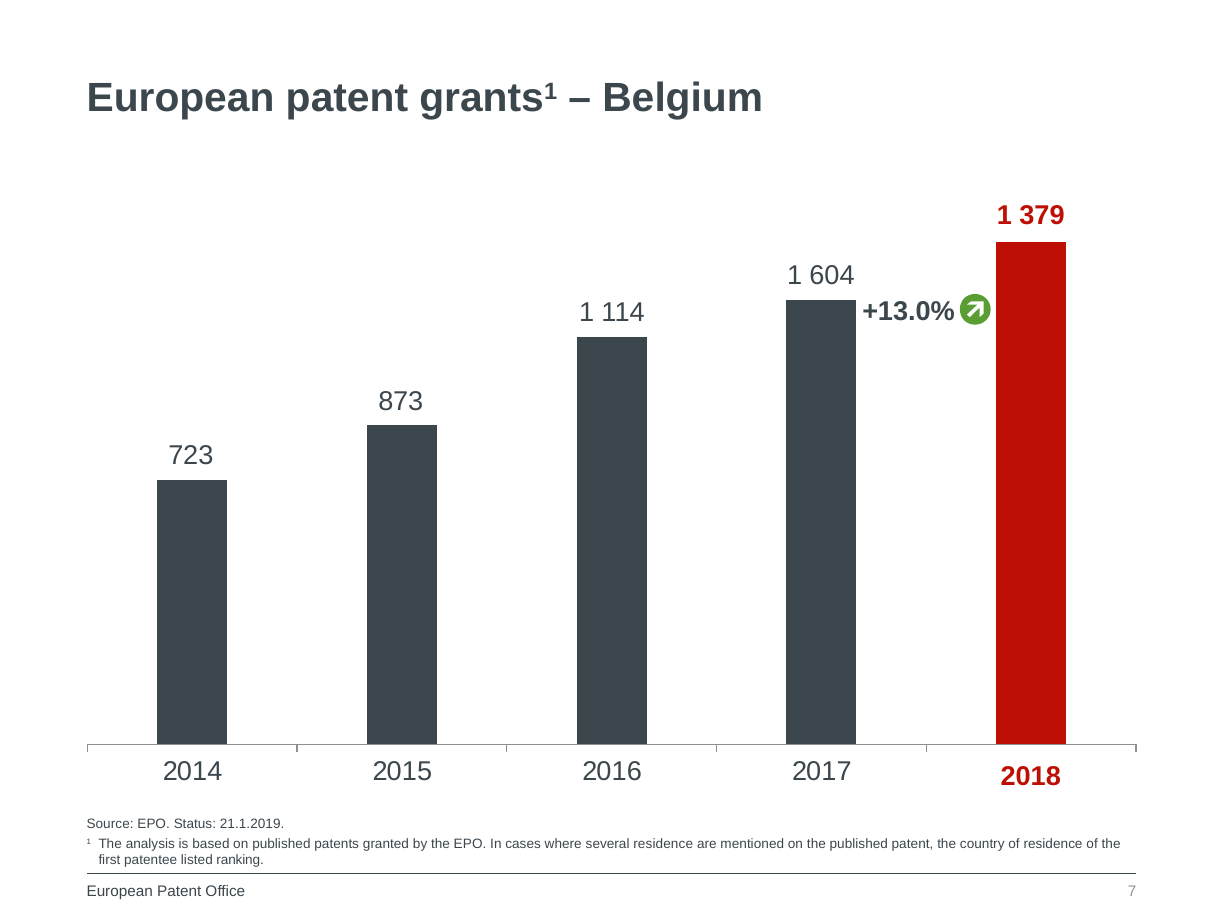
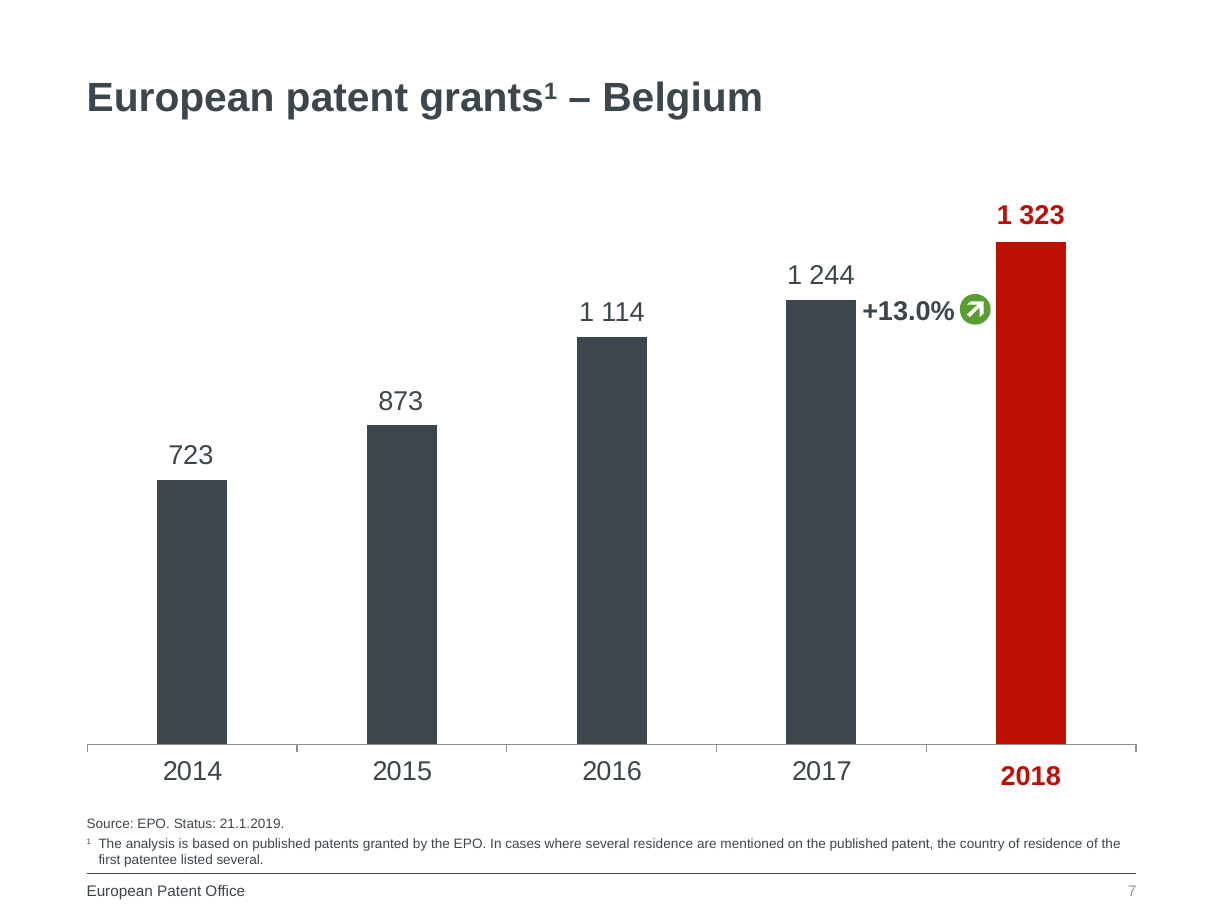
379: 379 -> 323 (1042, 216)
604: 604 -> 244 (832, 275)
listed ranking: ranking -> several (240, 860)
